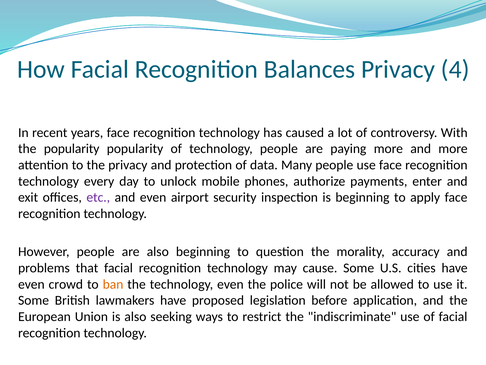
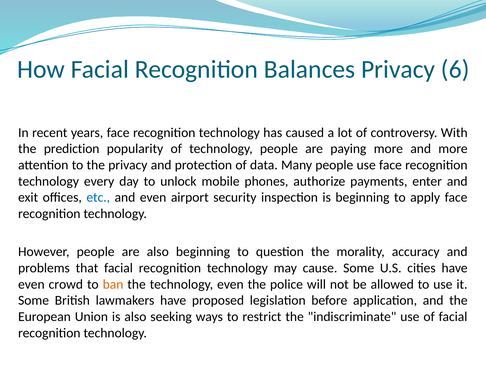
4: 4 -> 6 (455, 69)
the popularity: popularity -> prediction (72, 149)
etc colour: purple -> blue (98, 197)
